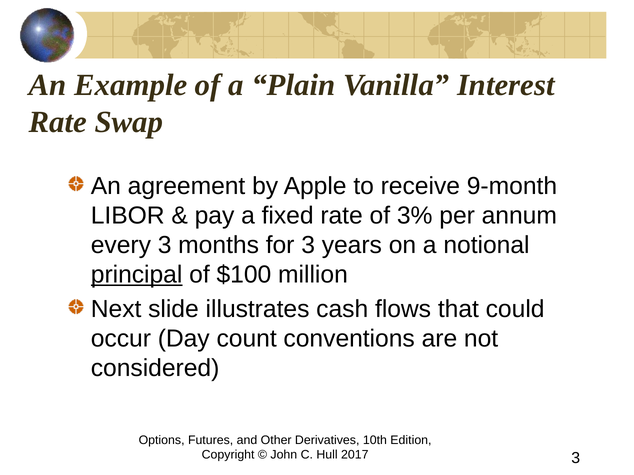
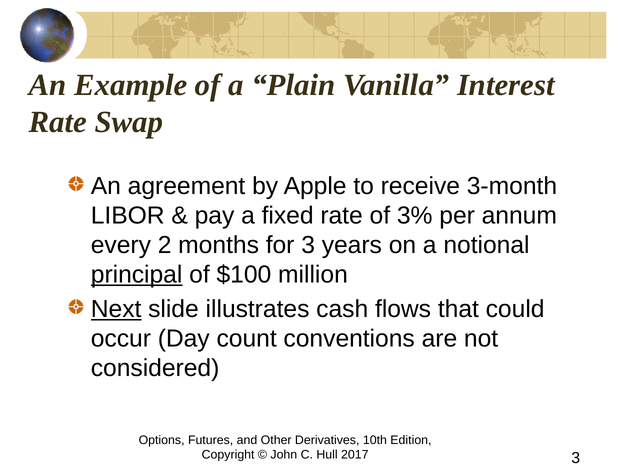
9-month: 9-month -> 3-month (512, 186)
every 3: 3 -> 2 (165, 245)
Next underline: none -> present (116, 309)
